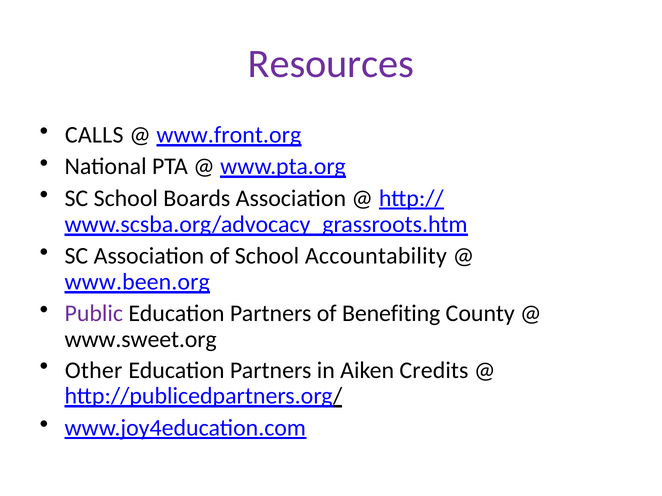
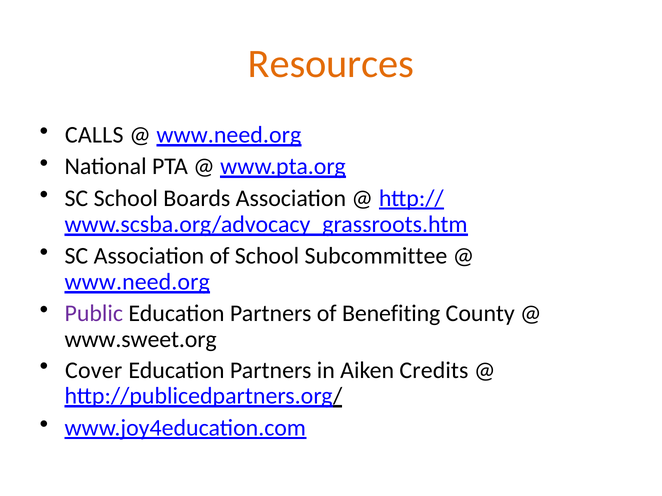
Resources colour: purple -> orange (331, 64)
www.front.org: www.front.org -> www.need.org (229, 135)
Accountability: Accountability -> Subcommittee (376, 256)
www.been.org: www.been.org -> www.need.org (137, 282)
Other: Other -> Cover (94, 371)
